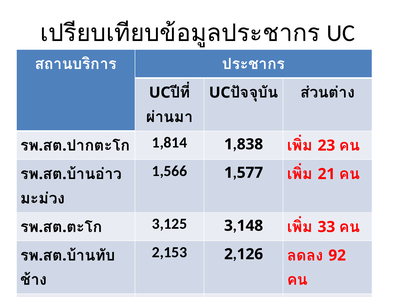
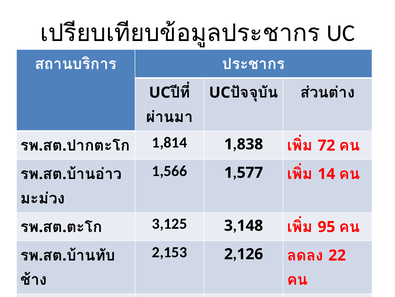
23: 23 -> 72 (326, 145)
21: 21 -> 14 (326, 174)
33: 33 -> 95 (326, 226)
92: 92 -> 22 (337, 255)
